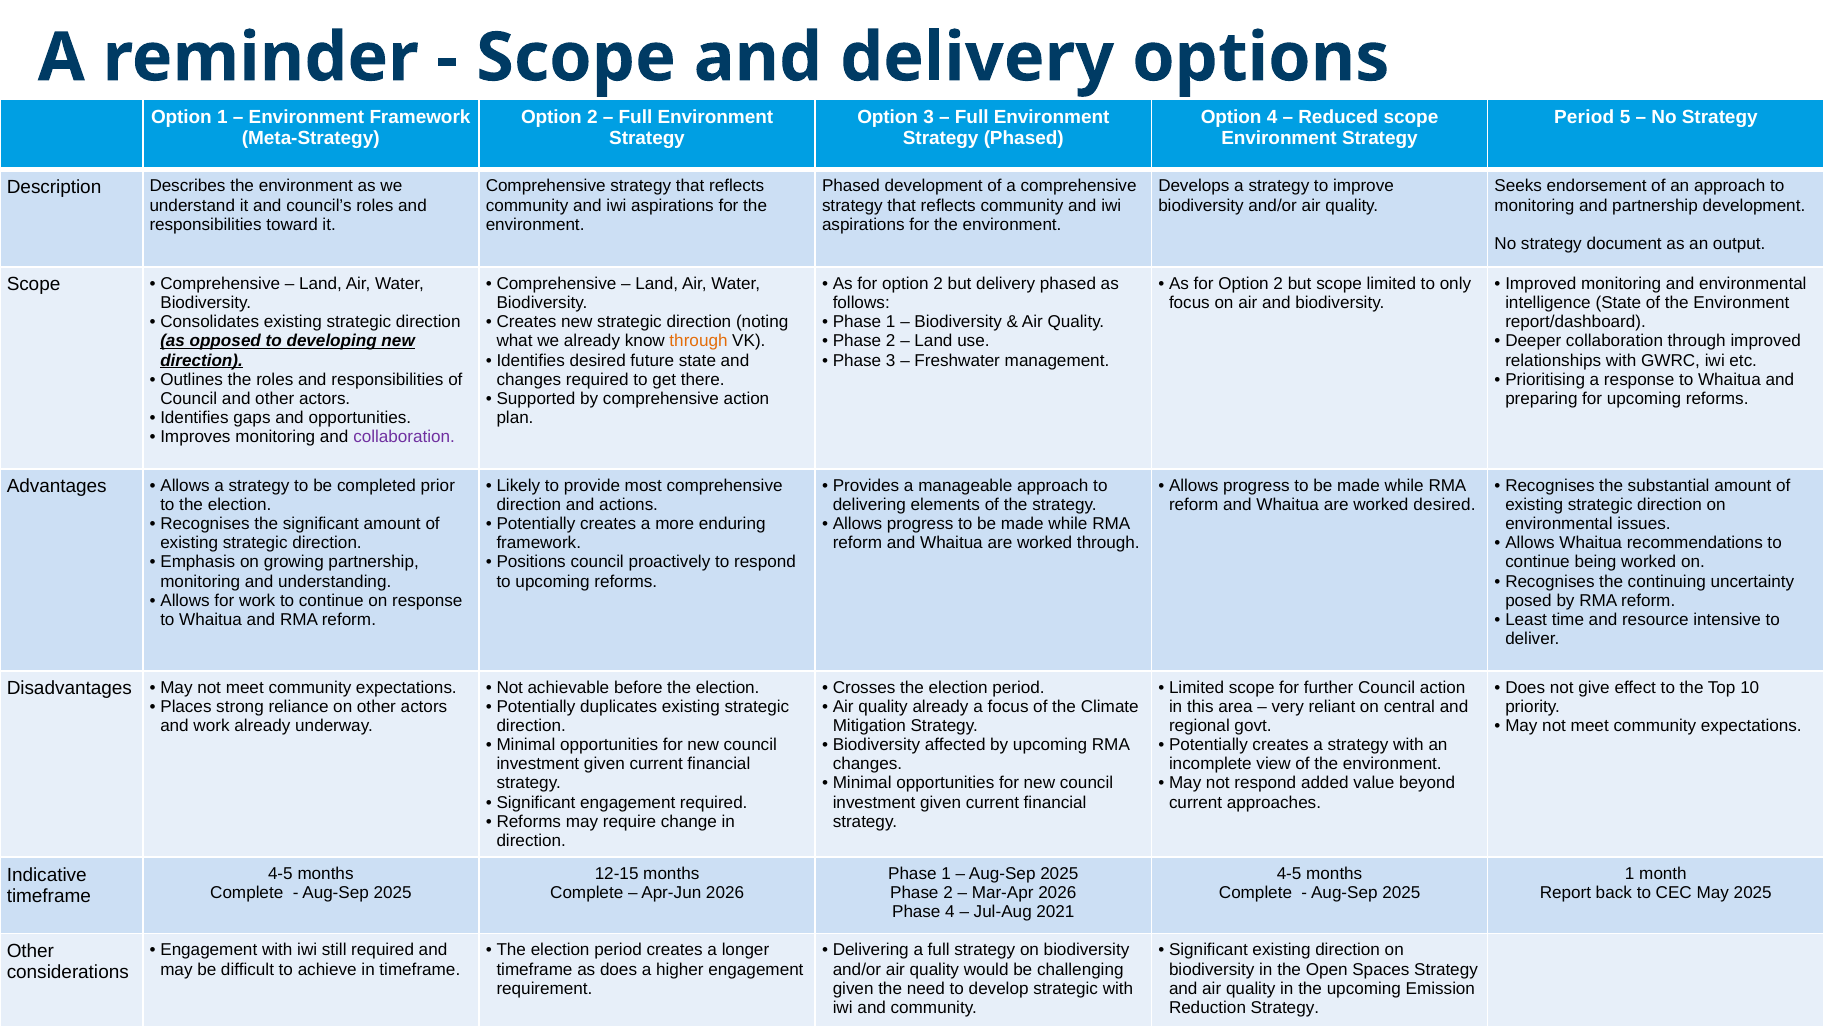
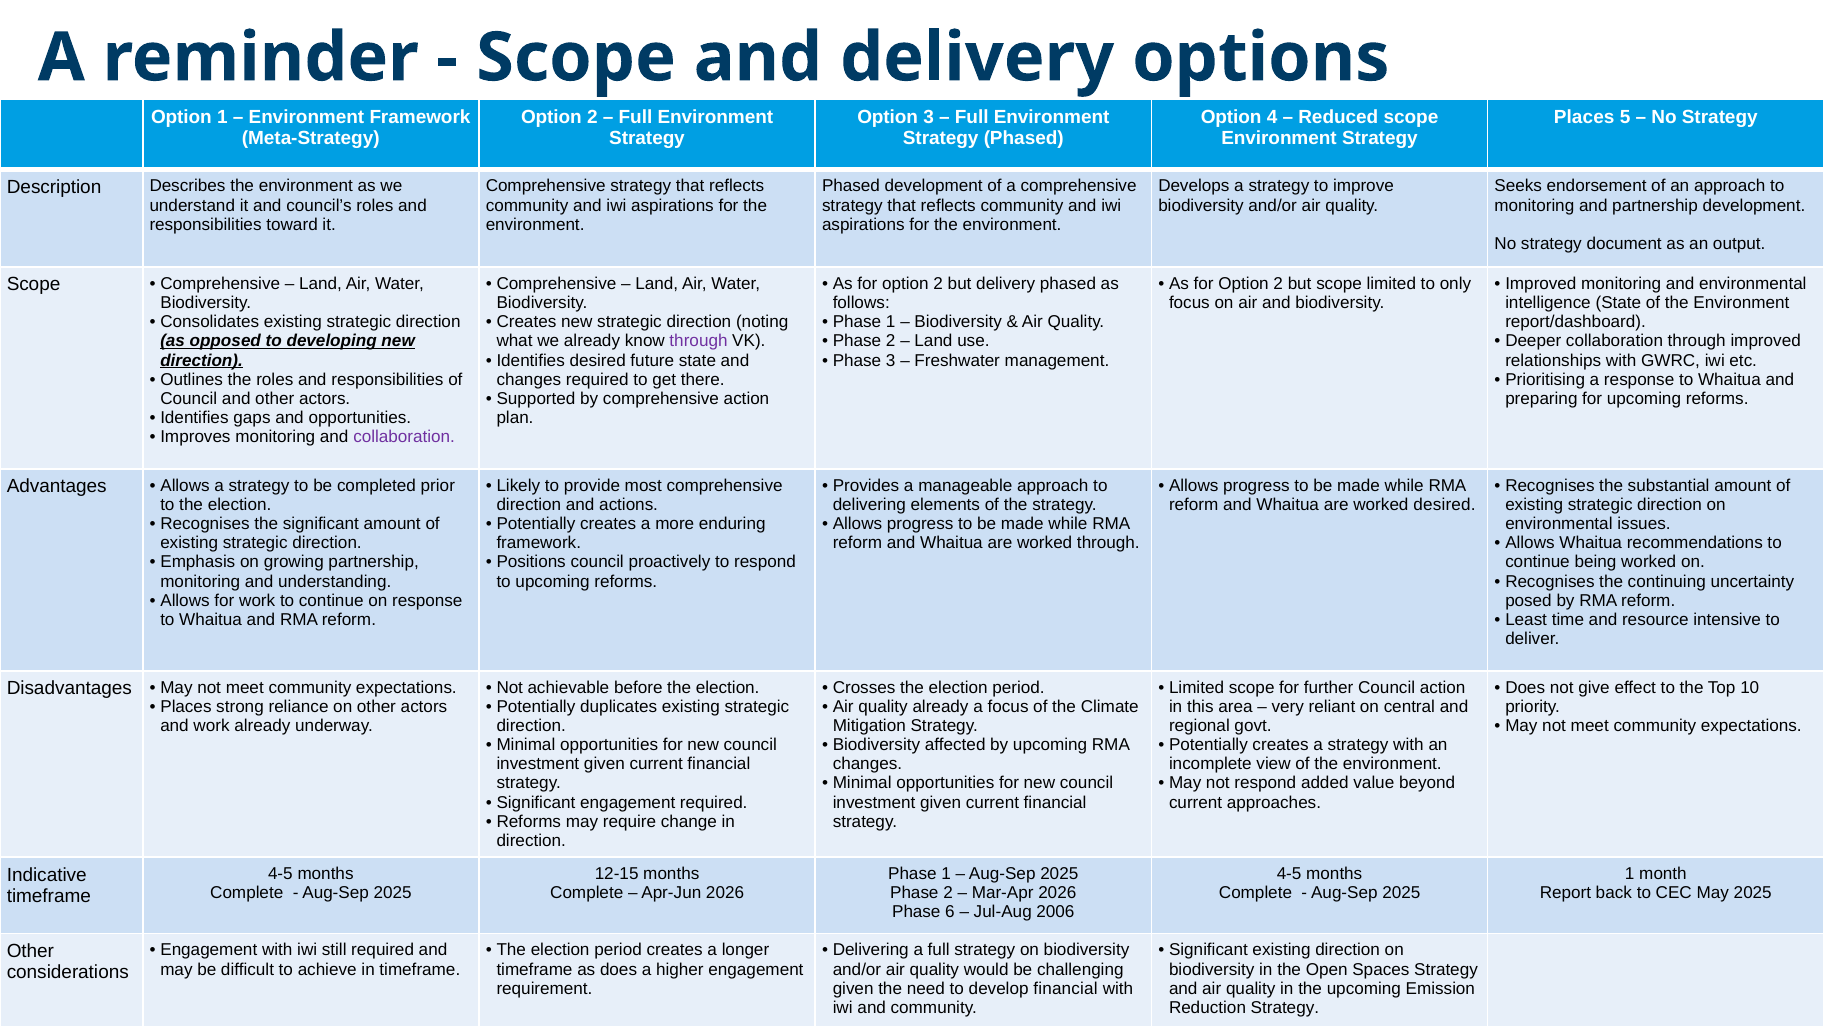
Period: Period -> Places (1584, 117)
through colour: orange -> purple (699, 341)
Phase 4: 4 -> 6 (950, 912)
2021: 2021 -> 2006 (1055, 912)
develop strategic: strategic -> financial (1066, 989)
